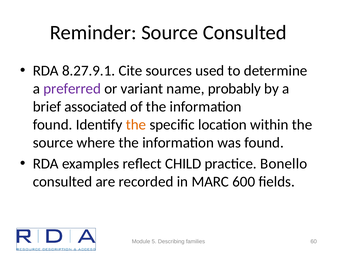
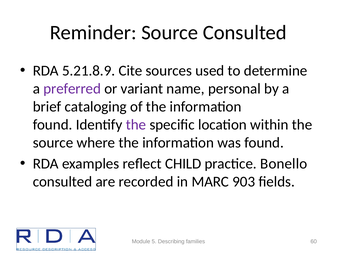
8.27.9.1: 8.27.9.1 -> 5.21.8.9 (89, 71)
probably: probably -> personal (234, 89)
associated: associated -> cataloging (96, 107)
the colour: orange -> purple (136, 125)
600: 600 -> 903 (244, 182)
